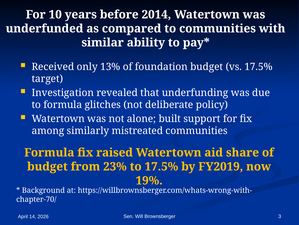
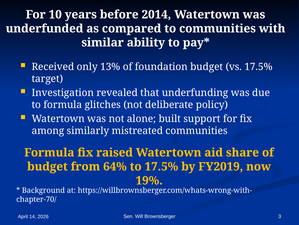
23%: 23% -> 64% (115, 166)
